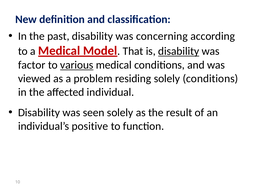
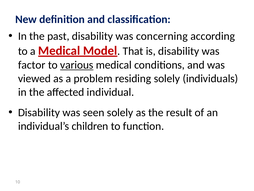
disability underline: present -> none (179, 51)
solely conditions: conditions -> individuals (210, 78)
positive: positive -> children (90, 126)
